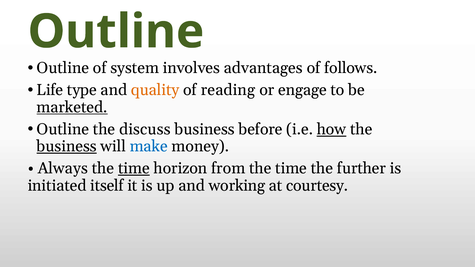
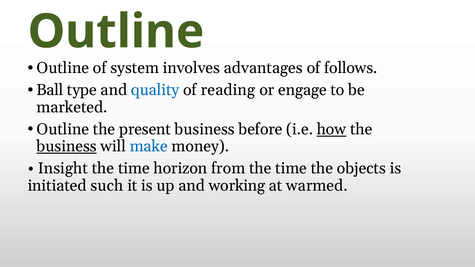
Life: Life -> Ball (50, 90)
quality colour: orange -> blue (155, 90)
marketed underline: present -> none (72, 107)
discuss: discuss -> present (145, 129)
Always: Always -> Insight (63, 168)
time underline: present -> none (134, 168)
further: further -> objects (361, 168)
itself: itself -> such (107, 186)
courtesy: courtesy -> warmed (317, 186)
